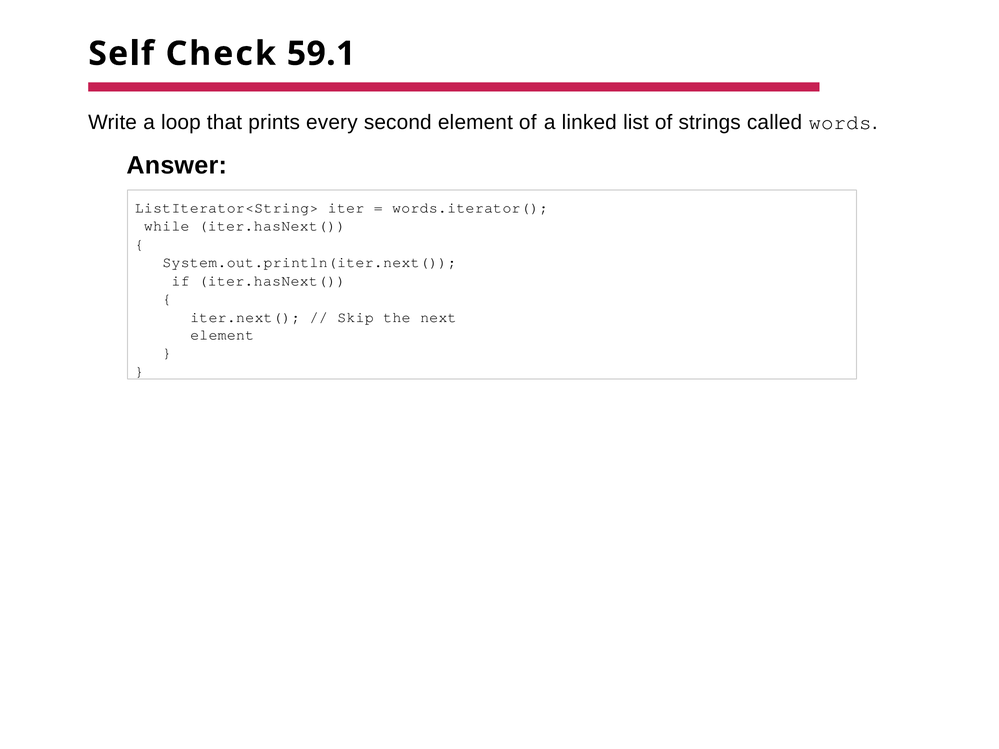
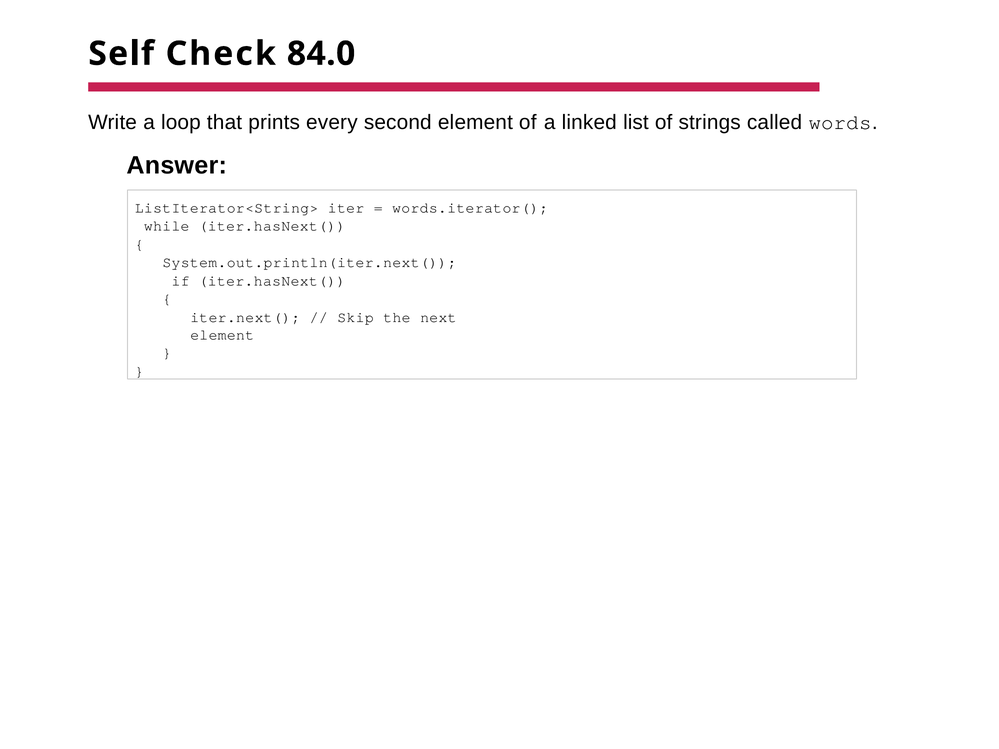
59.1: 59.1 -> 84.0 (321, 54)
